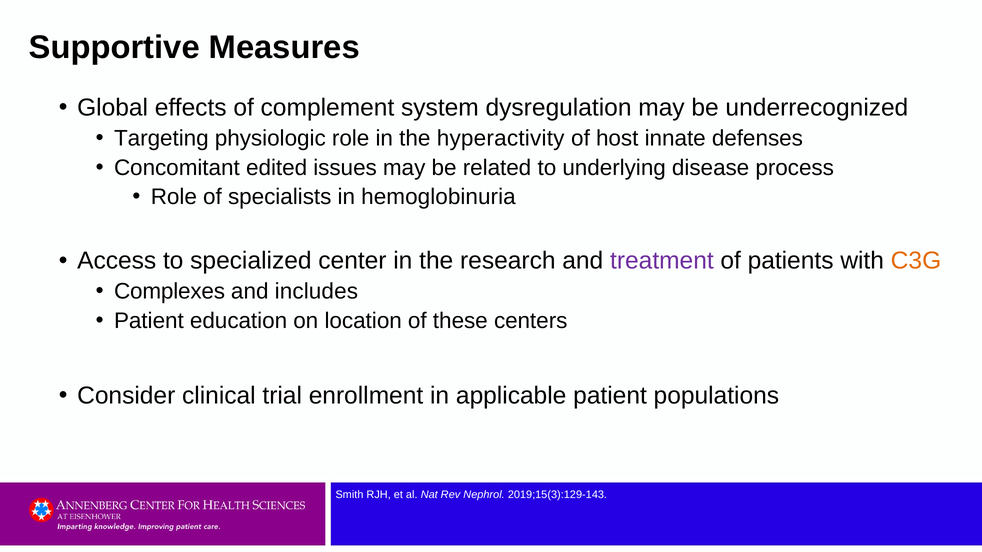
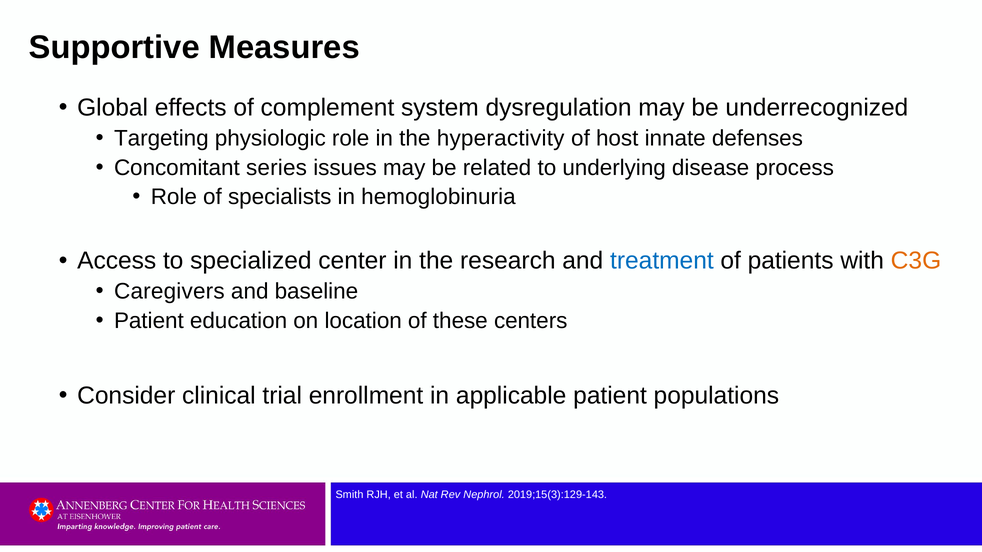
edited: edited -> series (277, 168)
treatment colour: purple -> blue (662, 261)
Complexes: Complexes -> Caregivers (169, 292)
includes: includes -> baseline (316, 292)
